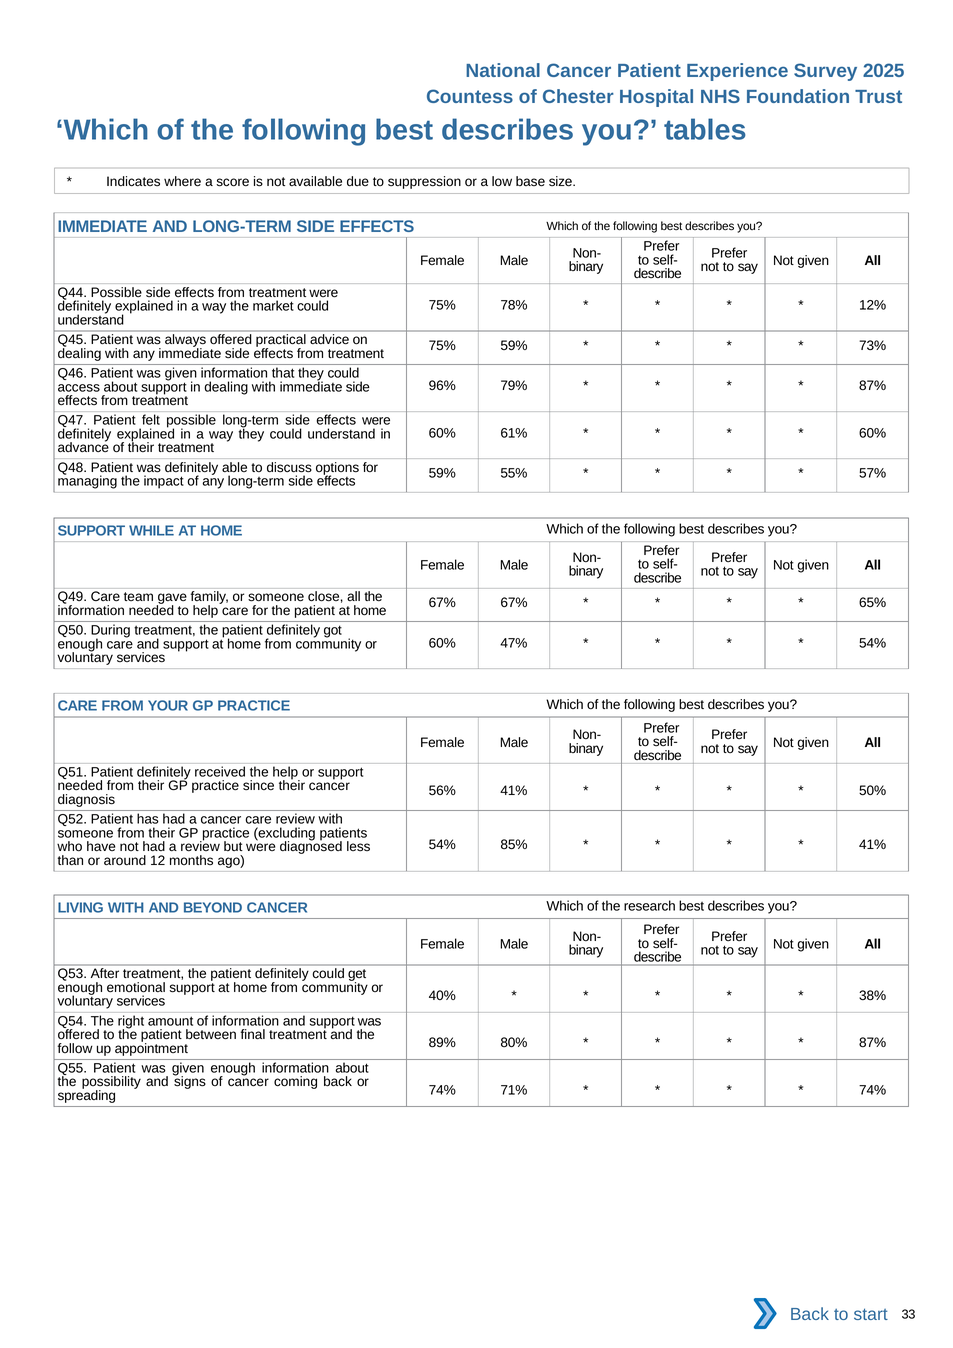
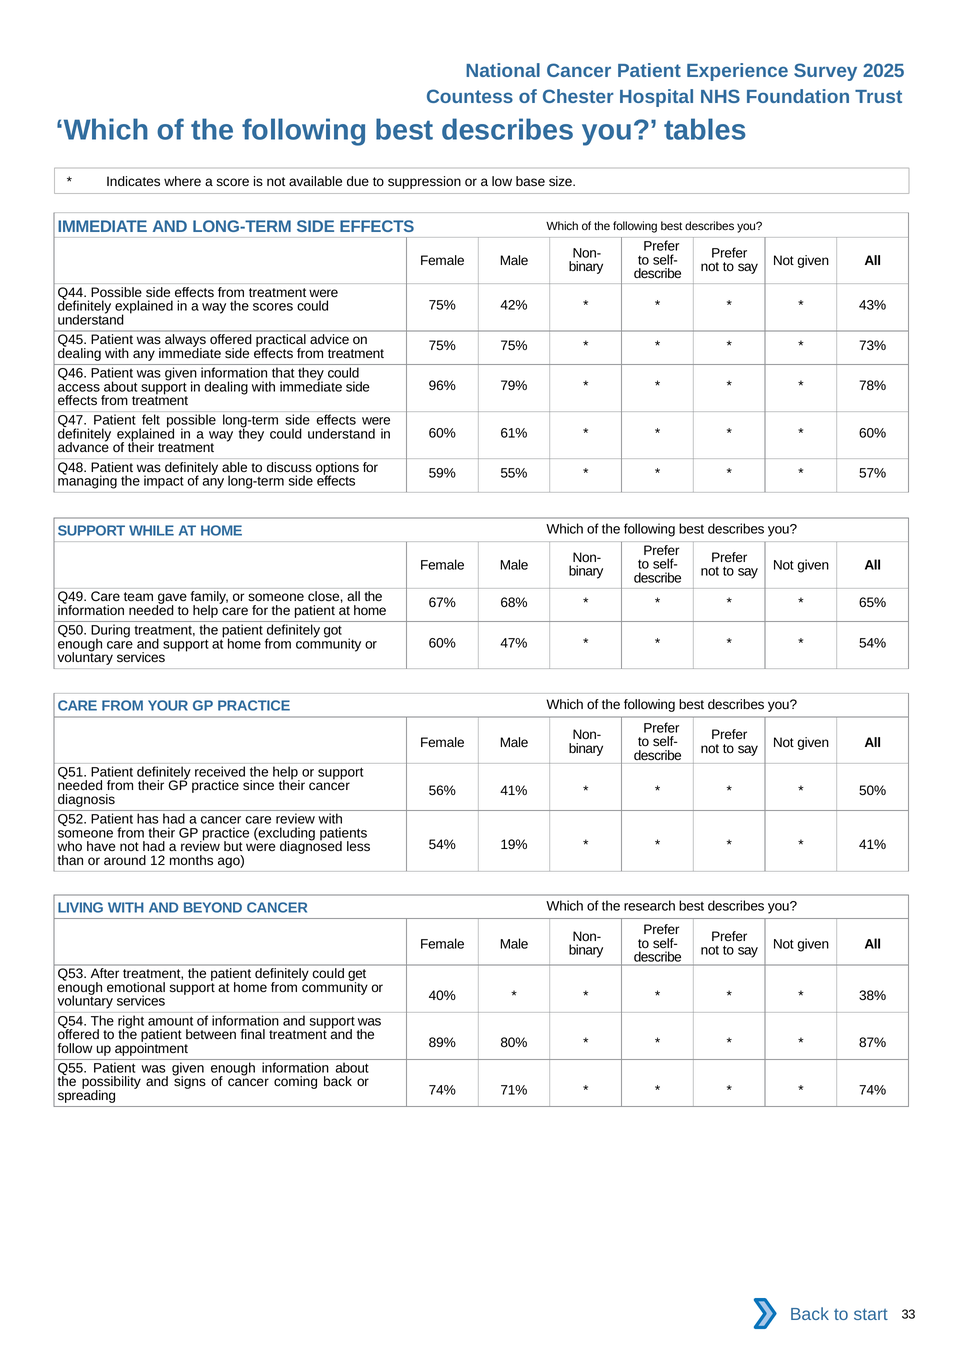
78%: 78% -> 42% (514, 305)
12%: 12% -> 43% (873, 305)
market: market -> scores (273, 307)
75% 59%: 59% -> 75% (514, 346)
87%: 87% -> 78% (873, 386)
67% 67%: 67% -> 68% (514, 603)
85%: 85% -> 19% (514, 845)
